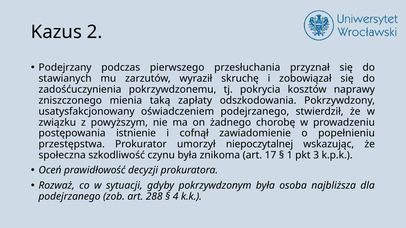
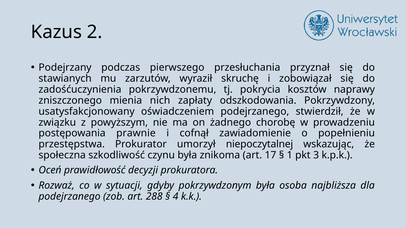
taką: taką -> nich (160, 101)
istnienie: istnienie -> prawnie (136, 133)
